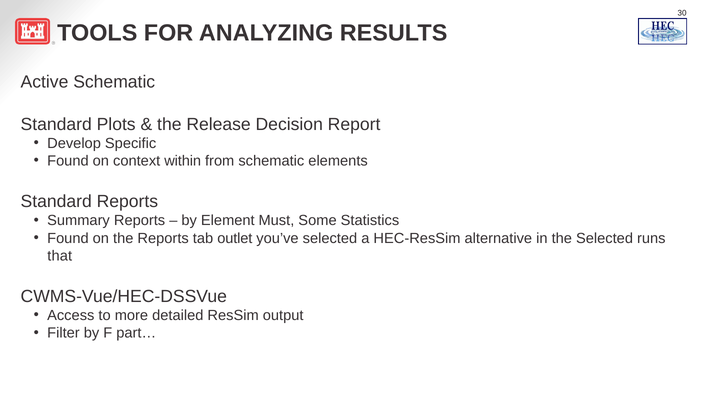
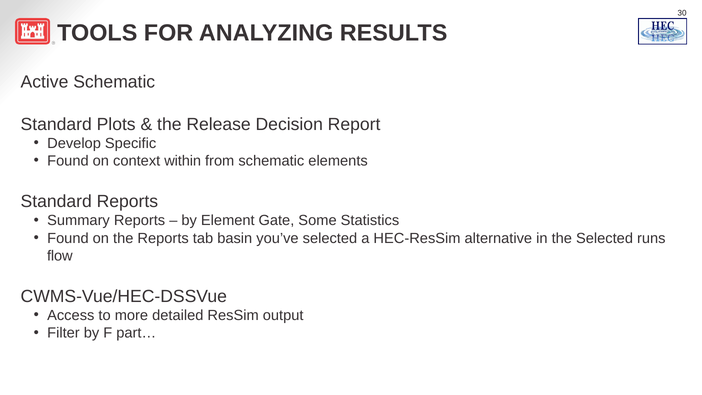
Must: Must -> Gate (276, 221)
outlet: outlet -> basin (235, 238)
that: that -> flow (60, 256)
